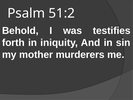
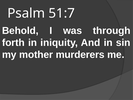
51:2: 51:2 -> 51:7 (62, 13)
testifies: testifies -> through (112, 31)
